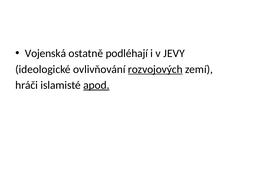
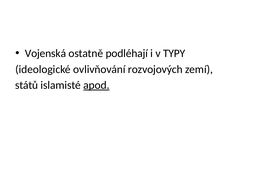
JEVY: JEVY -> TYPY (174, 53)
rozvojových underline: present -> none (155, 69)
hráči: hráči -> států (27, 85)
